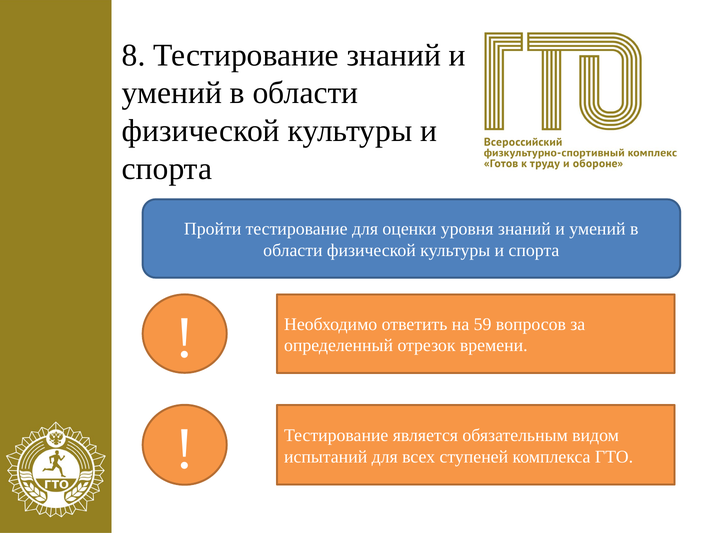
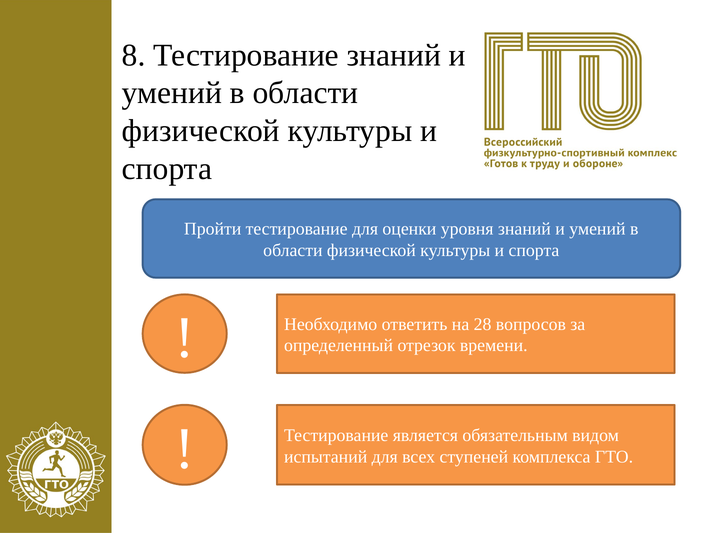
59: 59 -> 28 (483, 324)
